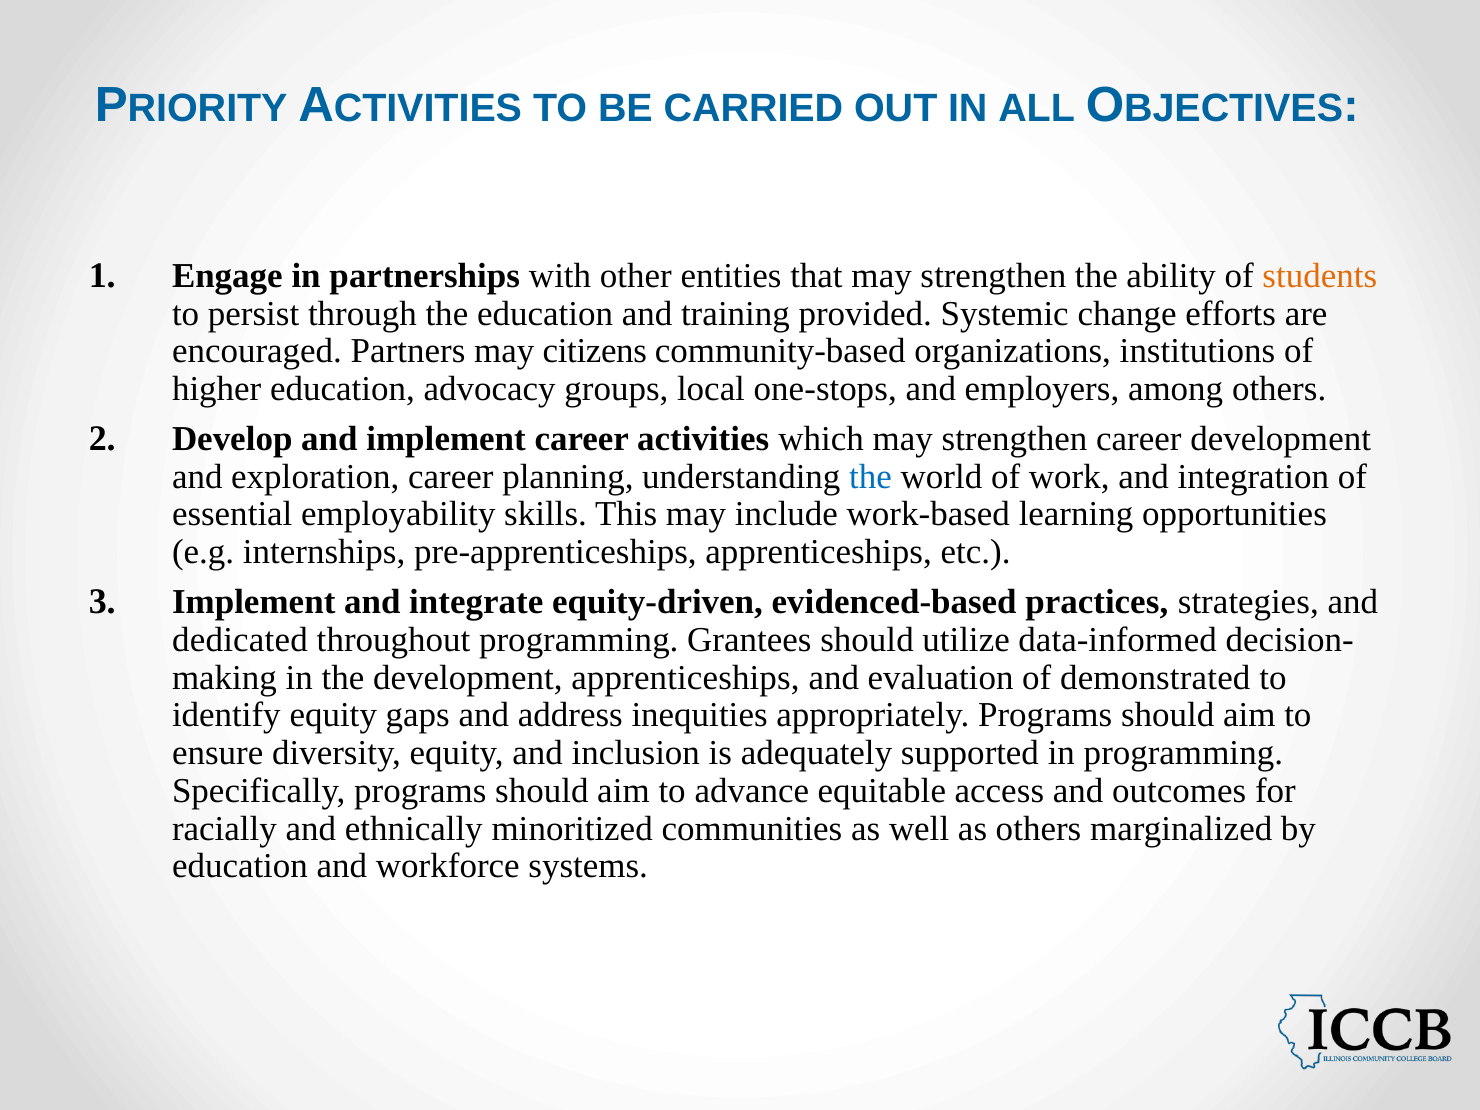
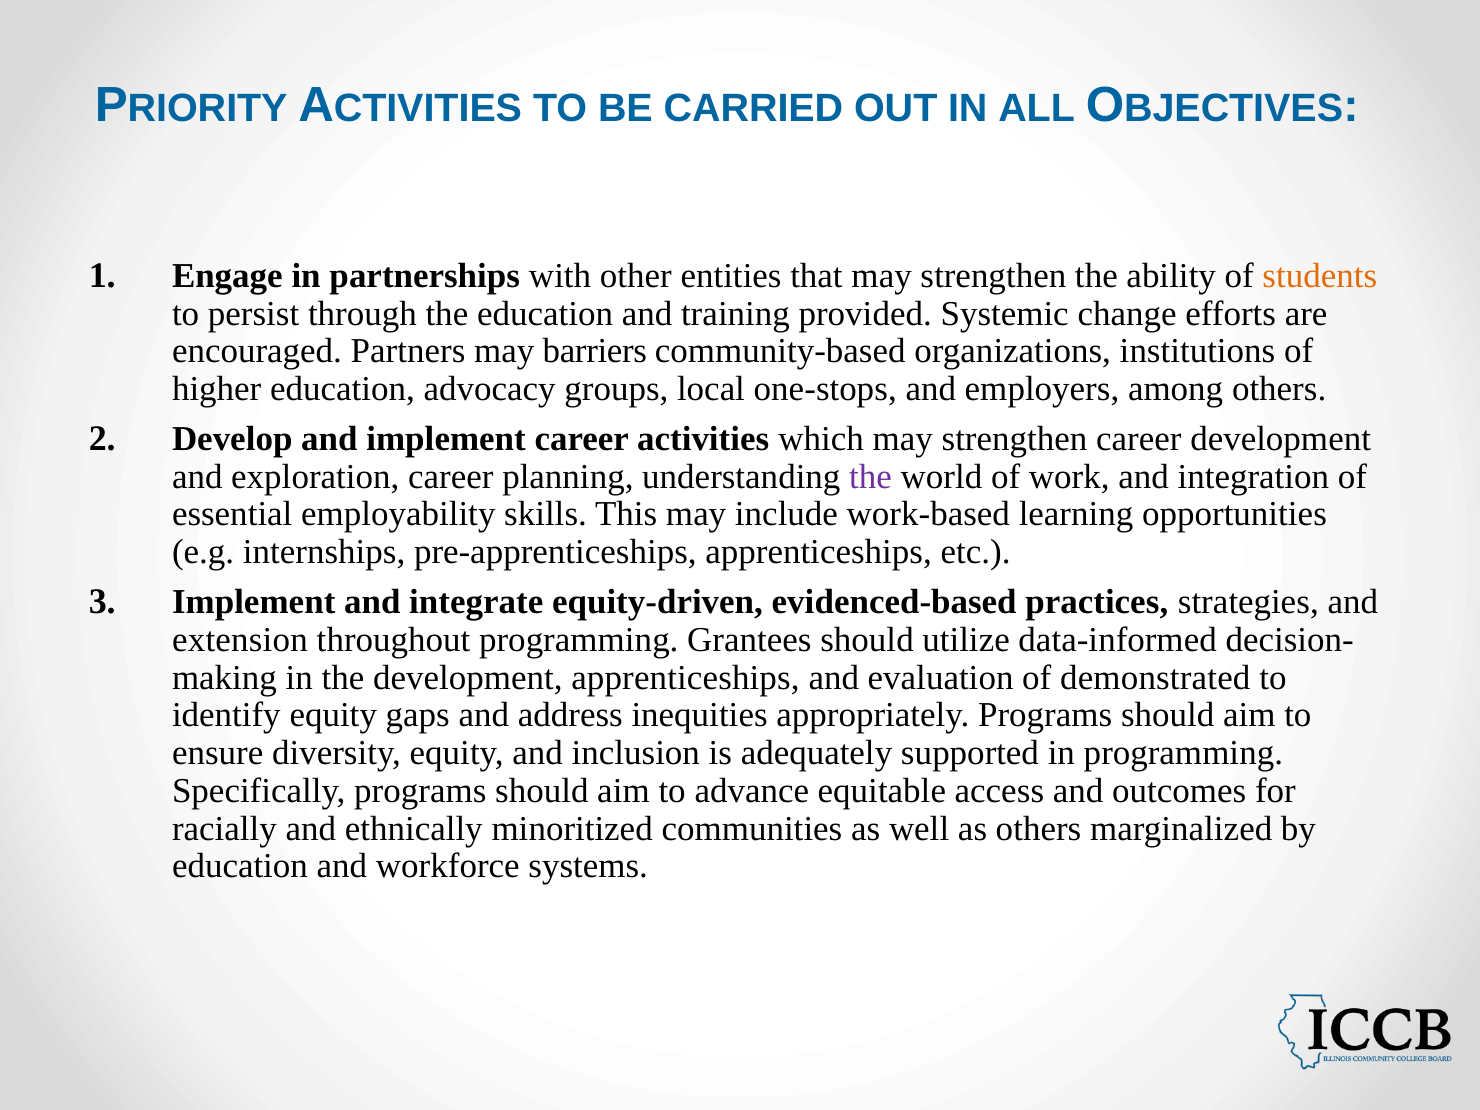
citizens: citizens -> barriers (595, 351)
the colour: blue -> purple (871, 477)
dedicated: dedicated -> extension (240, 640)
